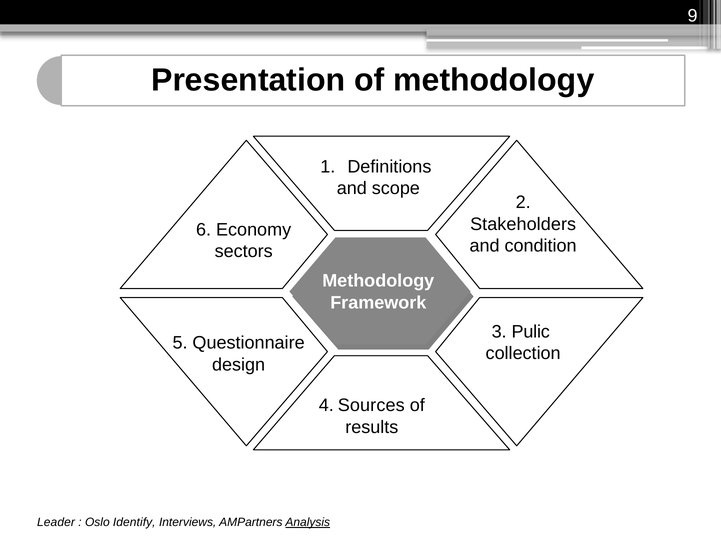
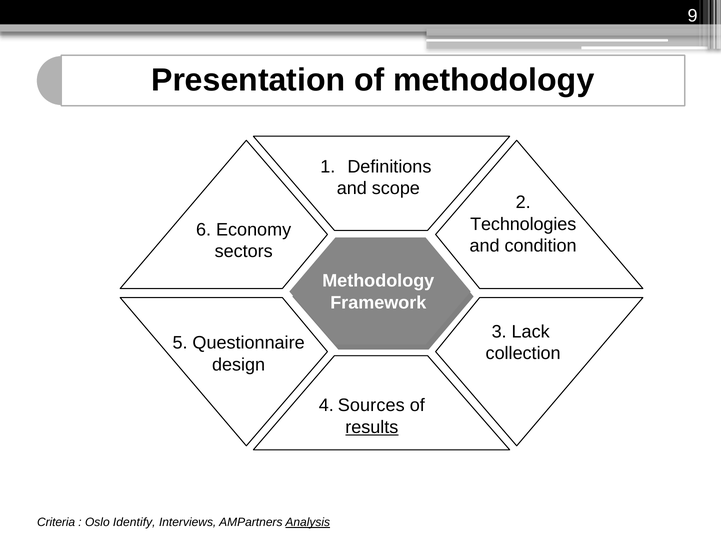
Stakeholders: Stakeholders -> Technologies (523, 224)
Pulic: Pulic -> Lack (531, 331)
results underline: none -> present (372, 427)
Leader: Leader -> Criteria (56, 522)
